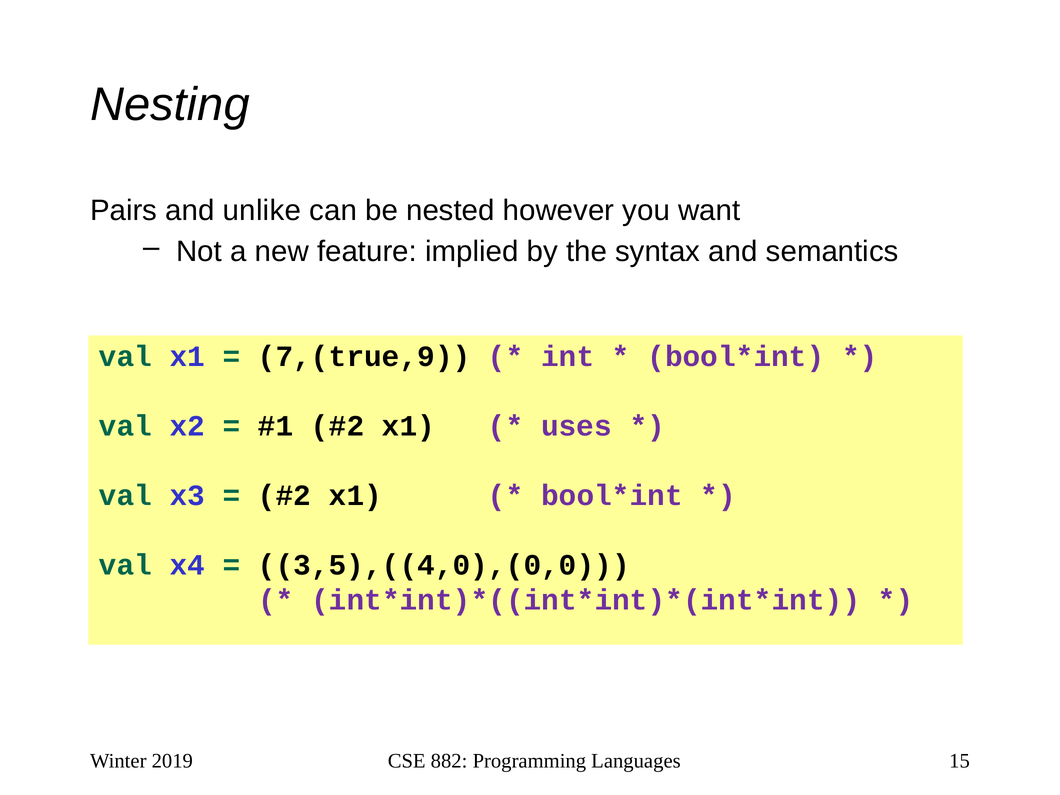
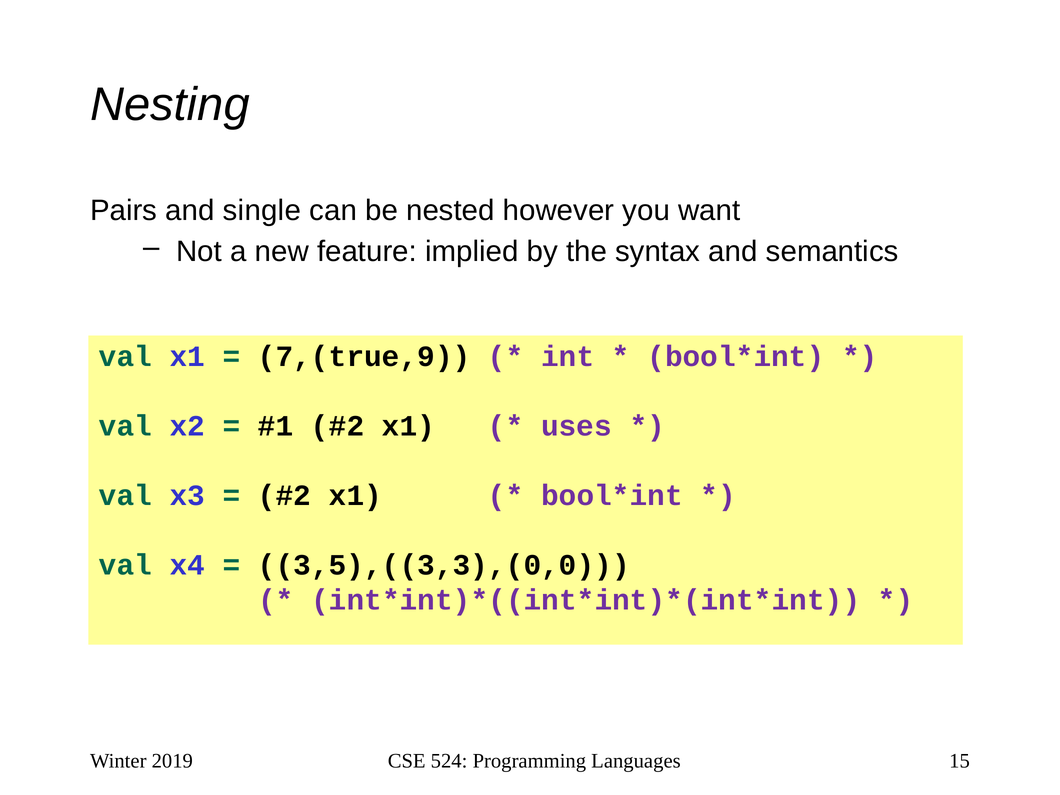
unlike: unlike -> single (262, 211)
3,5),((4,0),(0,0: 3,5),((4,0),(0,0 -> 3,5),((3,3),(0,0 (444, 565)
882: 882 -> 524 (449, 761)
